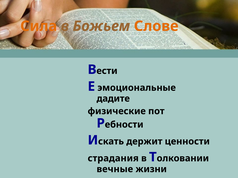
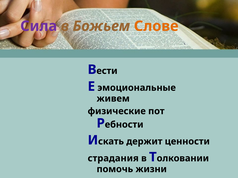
Сила colour: orange -> purple (39, 26)
дадите: дадите -> живем (113, 99)
вечные: вечные -> помочь (115, 170)
